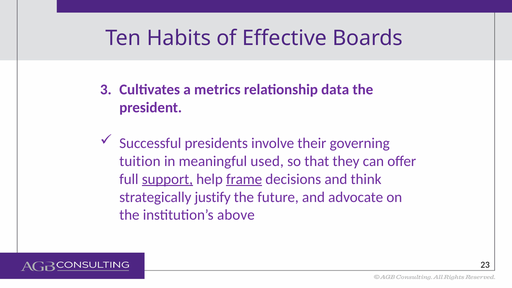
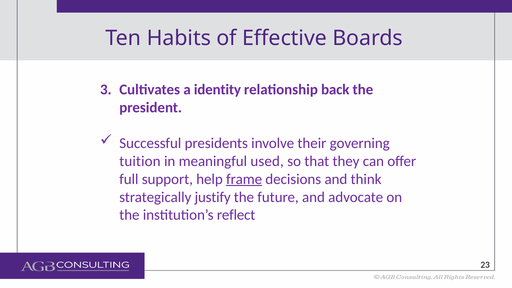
metrics: metrics -> identity (217, 89)
data: data -> back (335, 89)
support underline: present -> none (167, 179)
above: above -> reflect (236, 215)
